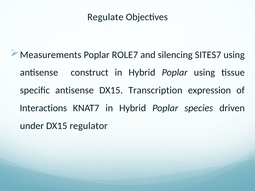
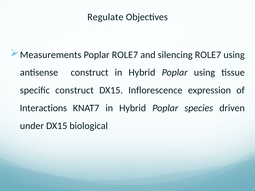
silencing SITES7: SITES7 -> ROLE7 (208, 55)
specific antisense: antisense -> construct (74, 90)
Transcription: Transcription -> Inflorescence (155, 90)
regulator: regulator -> biological (89, 126)
